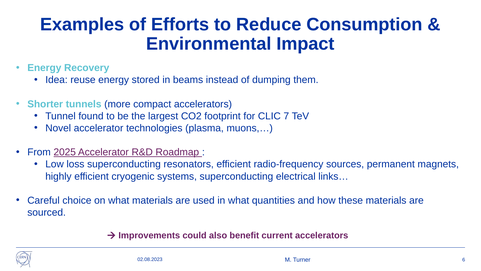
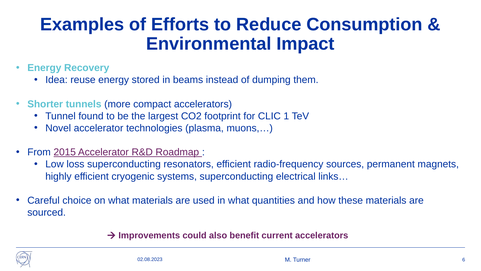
7: 7 -> 1 (286, 116)
2025: 2025 -> 2015 (65, 152)
